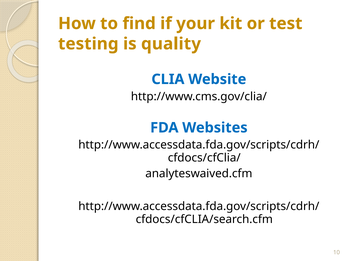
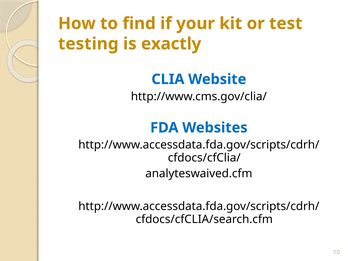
quality: quality -> exactly (171, 44)
